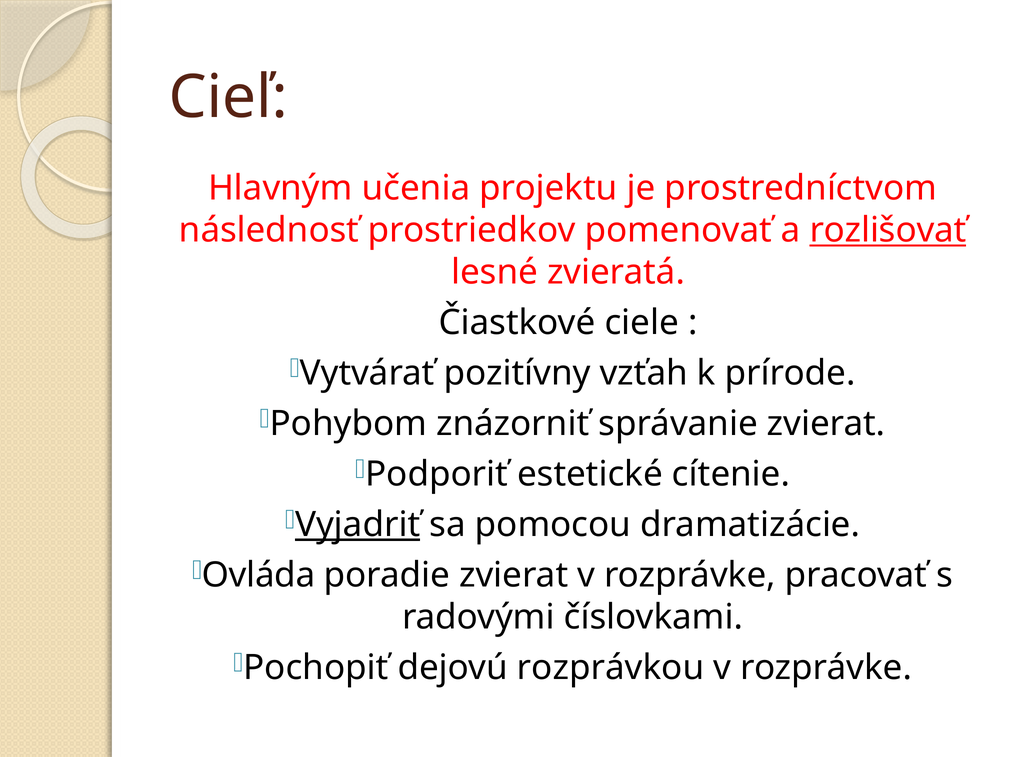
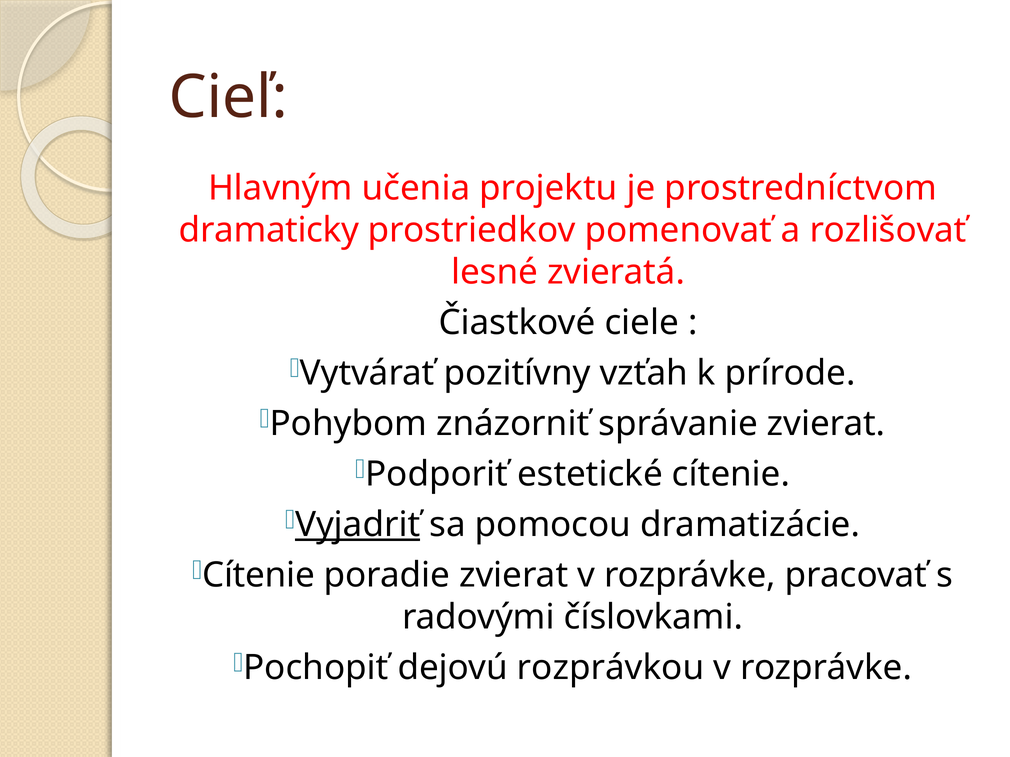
následnosť: následnosť -> dramaticky (269, 230)
rozlišovať underline: present -> none (888, 230)
Ovláda: Ovláda -> Cítenie (259, 576)
